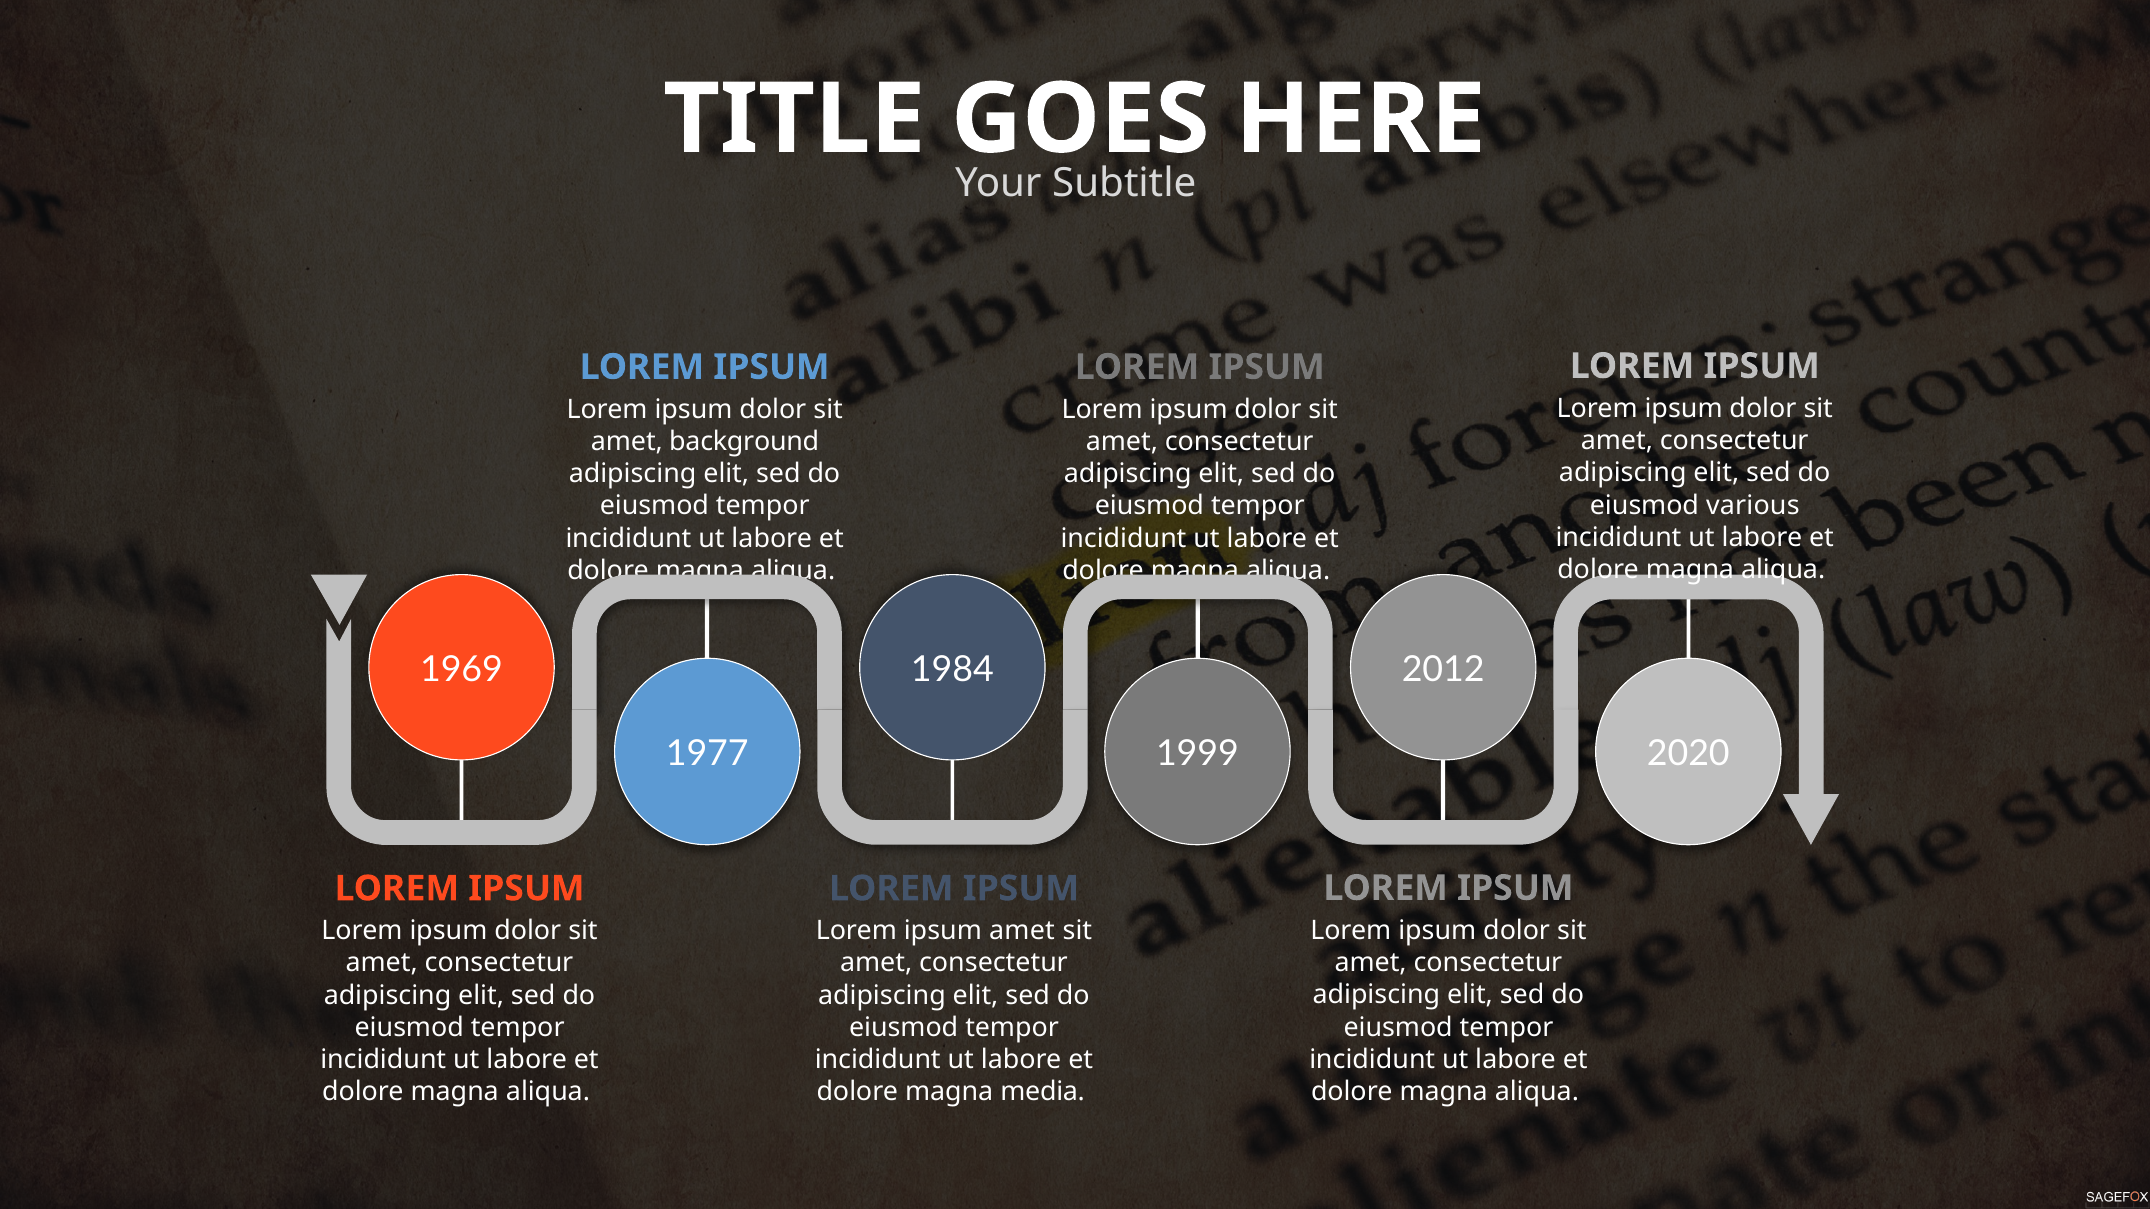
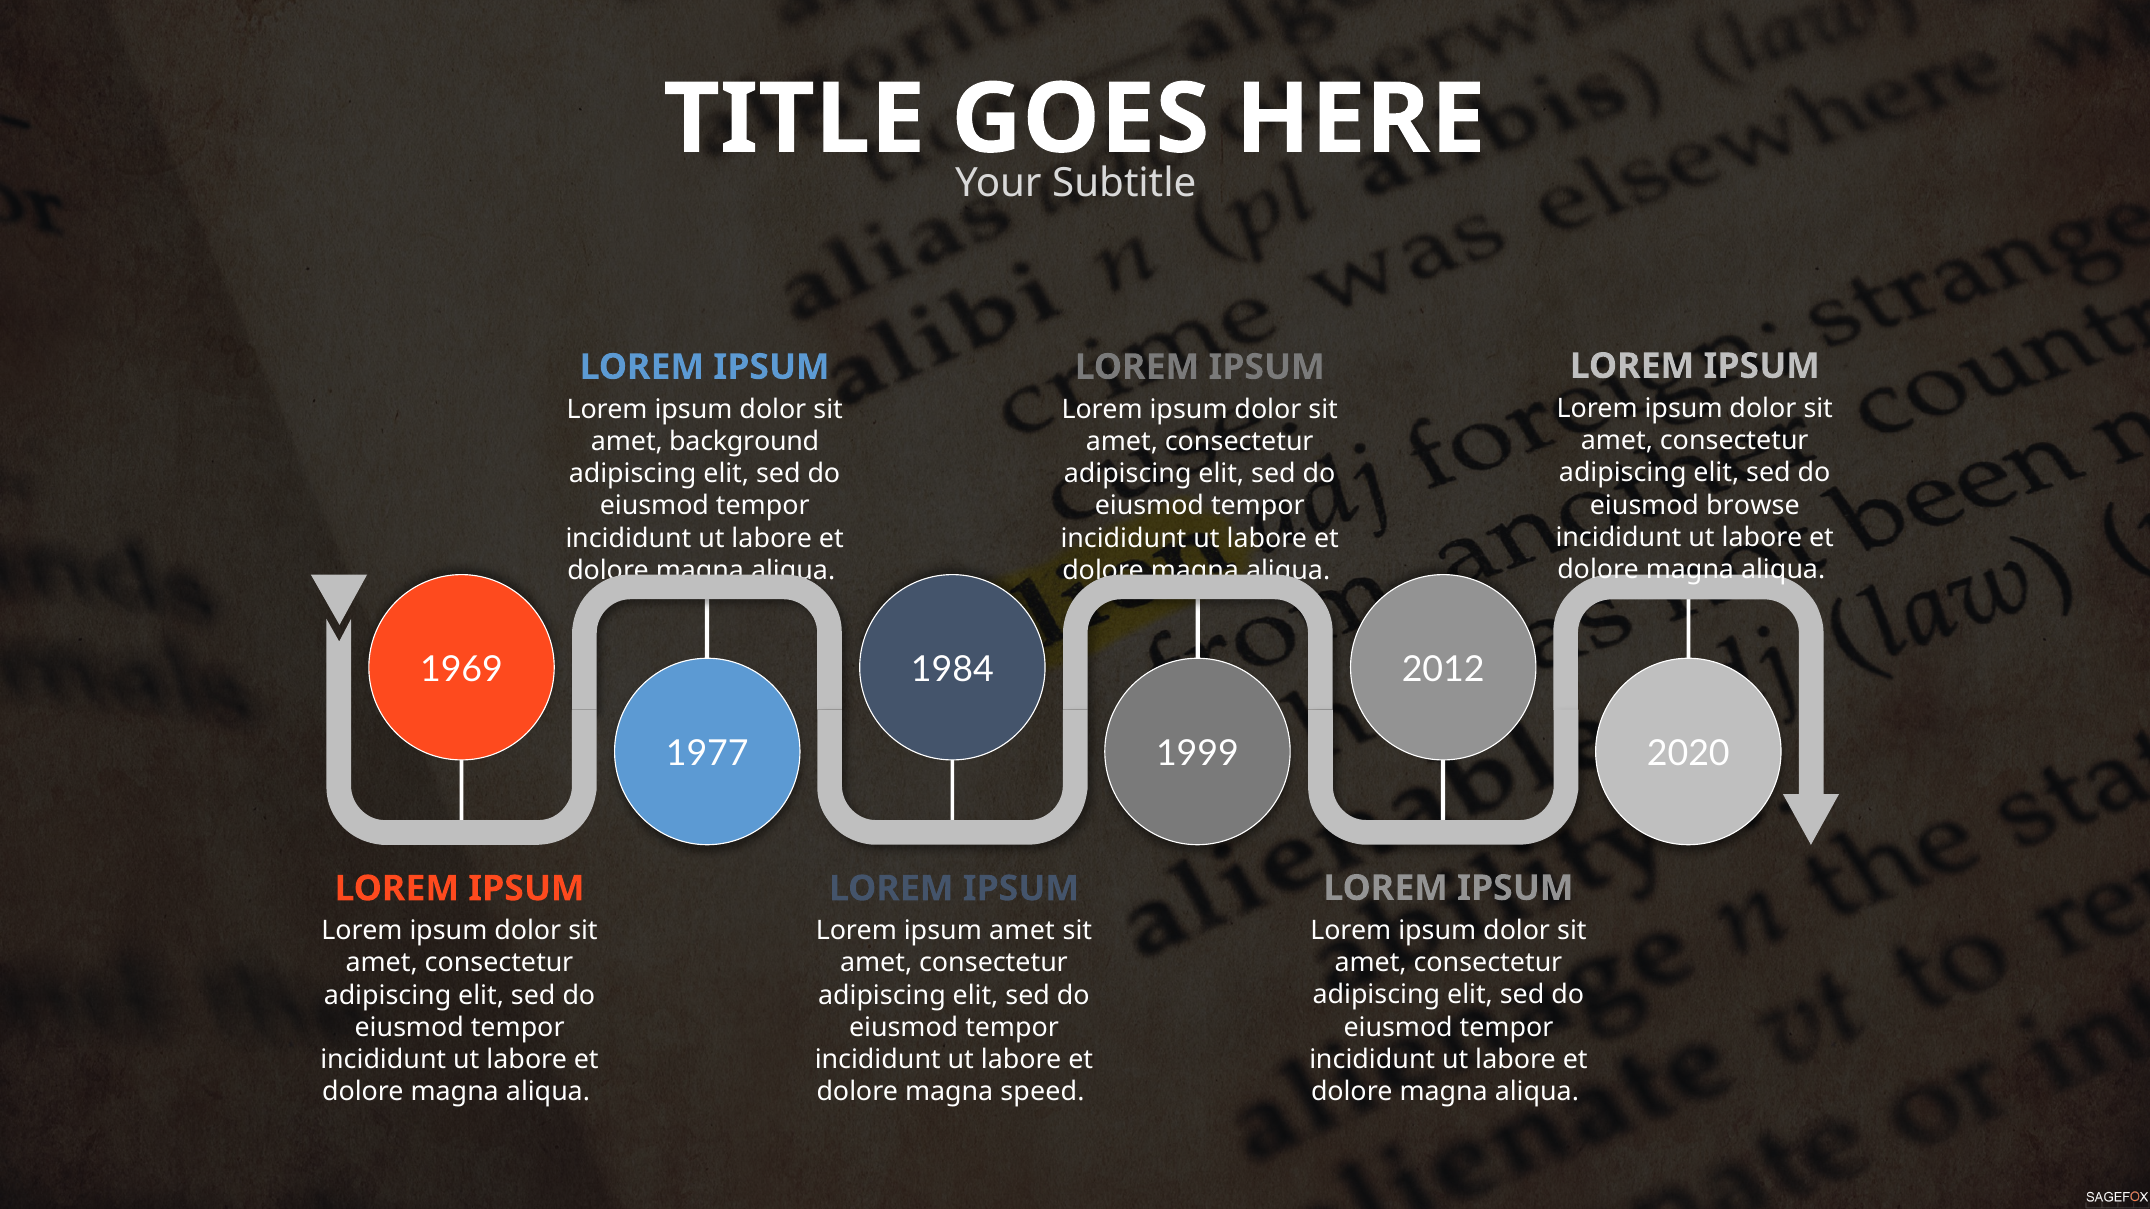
various: various -> browse (1753, 505)
media: media -> speed (1042, 1092)
